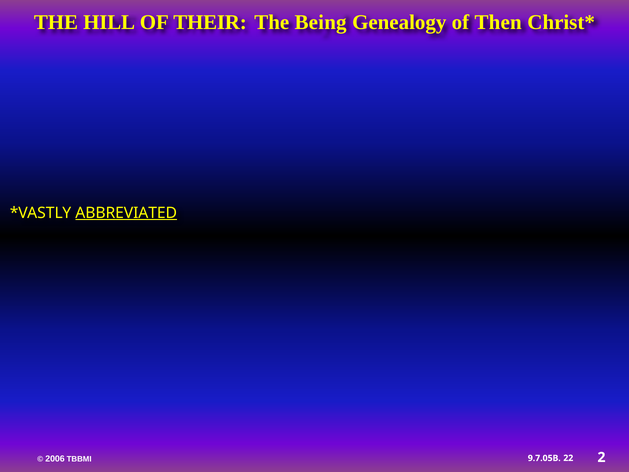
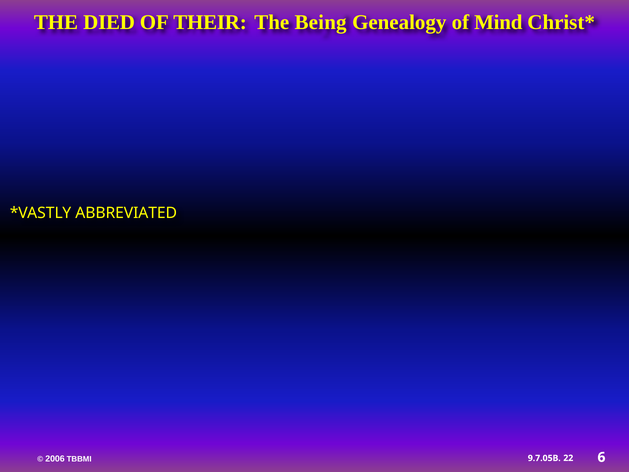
HILL: HILL -> DIED (109, 22)
Then: Then -> Mind (498, 22)
ABBREVIATED underline: present -> none (126, 213)
2: 2 -> 6 (601, 457)
